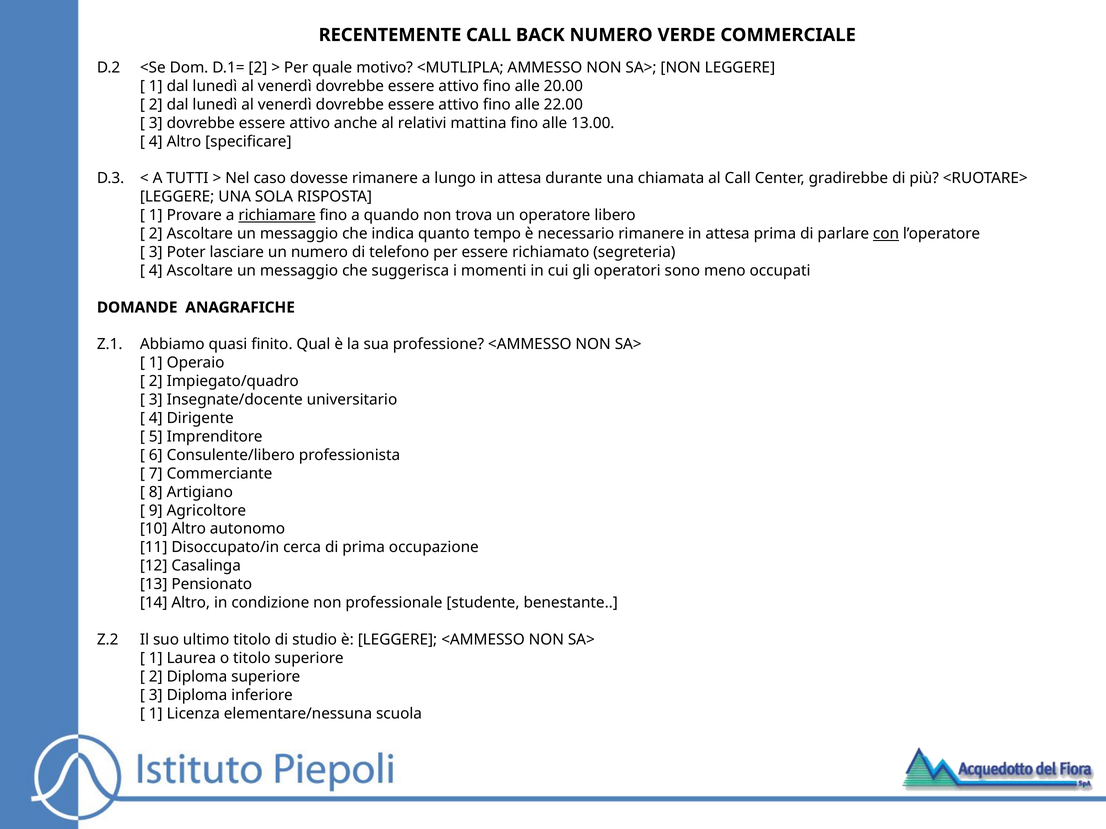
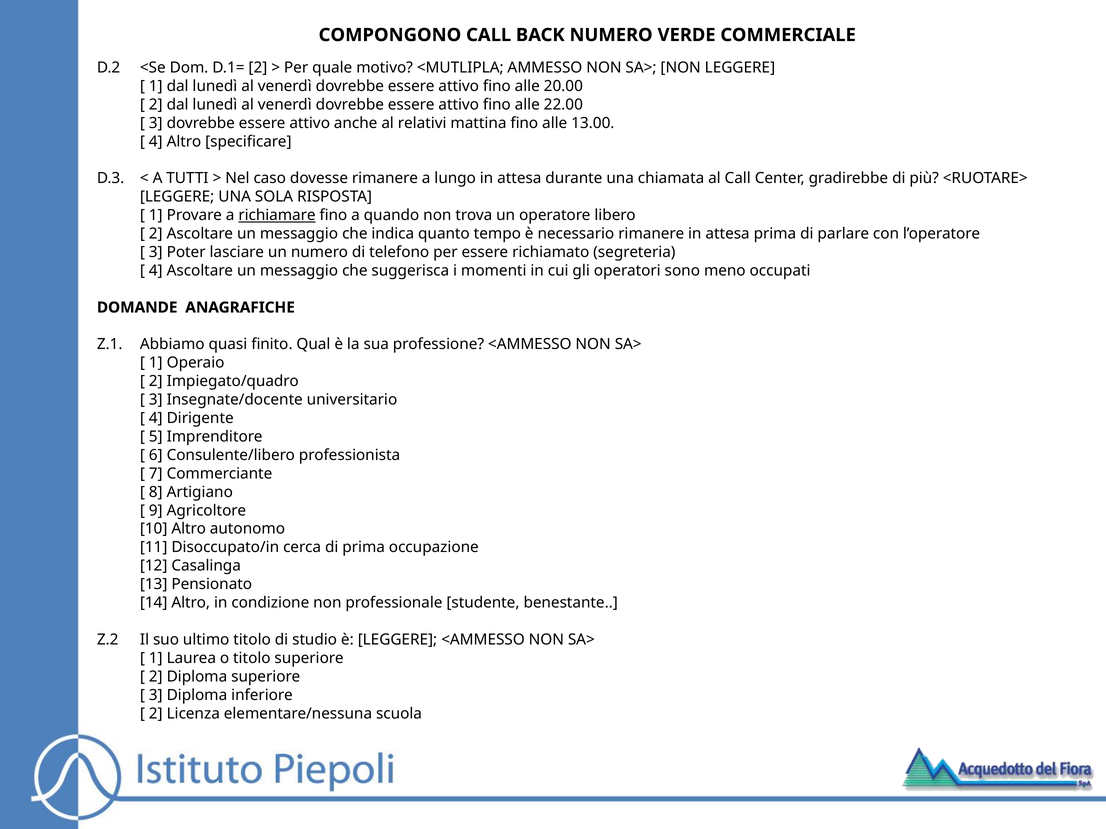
RECENTEMENTE: RECENTEMENTE -> COMPONGONO (390, 35)
con underline: present -> none (886, 234)
1: 1 -> 2 (156, 714)
